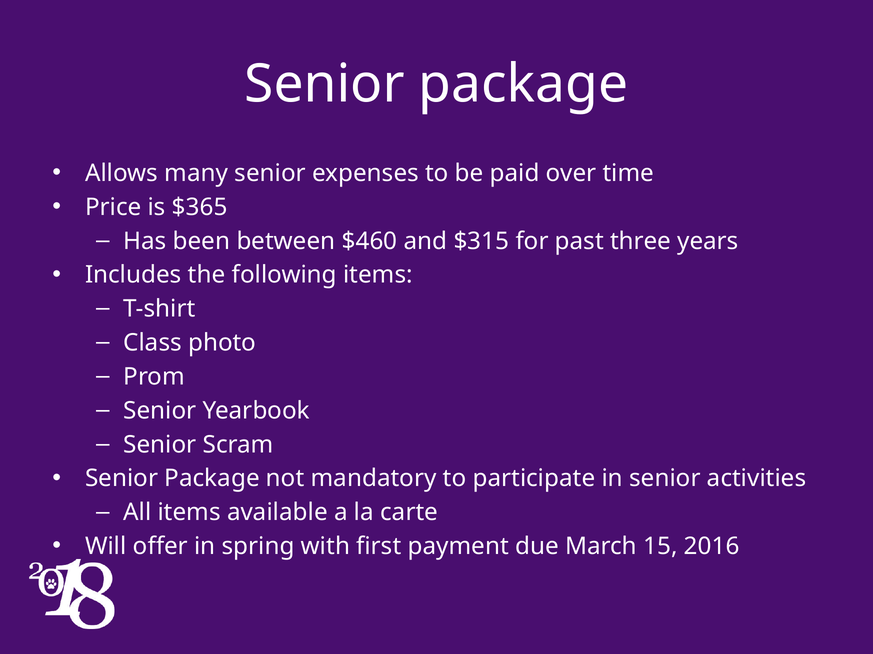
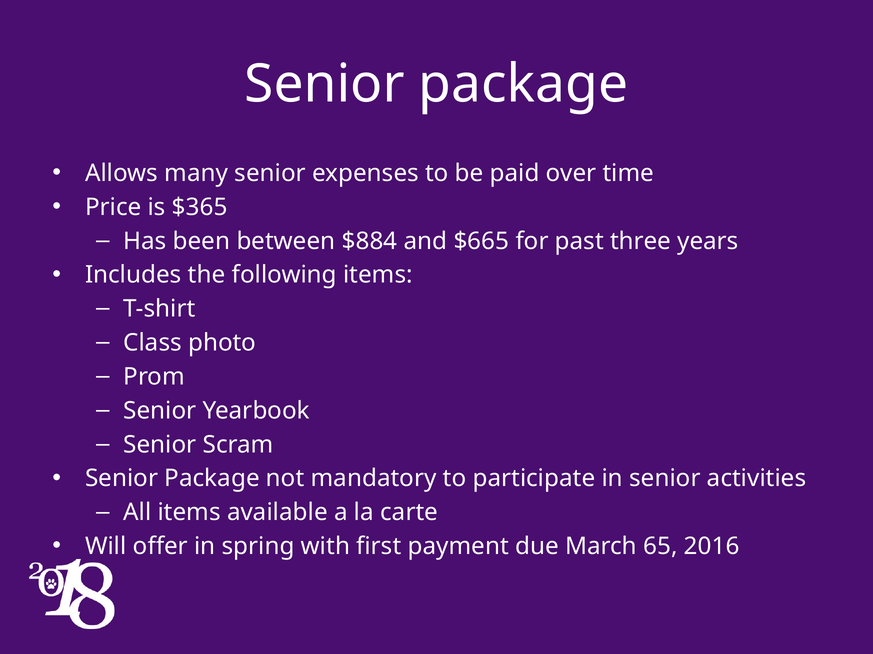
$460: $460 -> $884 (370, 241)
$315: $315 -> $665 (481, 241)
15: 15 -> 65 (661, 547)
